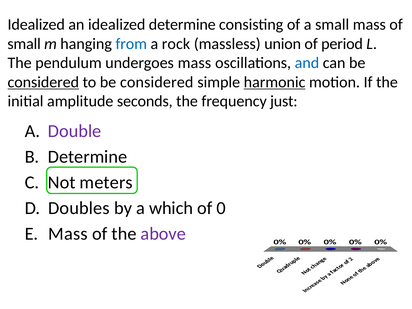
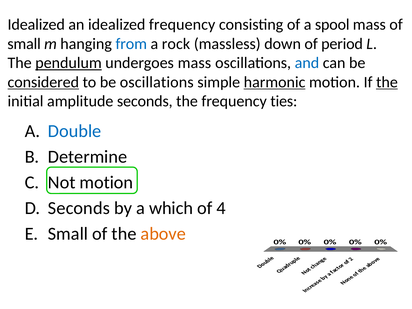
idealized determine: determine -> frequency (182, 25)
a small: small -> spool (332, 25)
union: union -> down (283, 44)
pendulum underline: none -> present (69, 63)
to be considered: considered -> oscillations (157, 82)
the underline: none -> present (387, 82)
just: just -> ties (284, 101)
Double colour: purple -> blue (75, 131)
Not meters: meters -> motion (106, 182)
Doubles: Doubles -> Seconds (79, 208)
0: 0 -> 4 (221, 208)
Mass: Mass -> Small (68, 234)
above colour: purple -> orange (163, 234)
